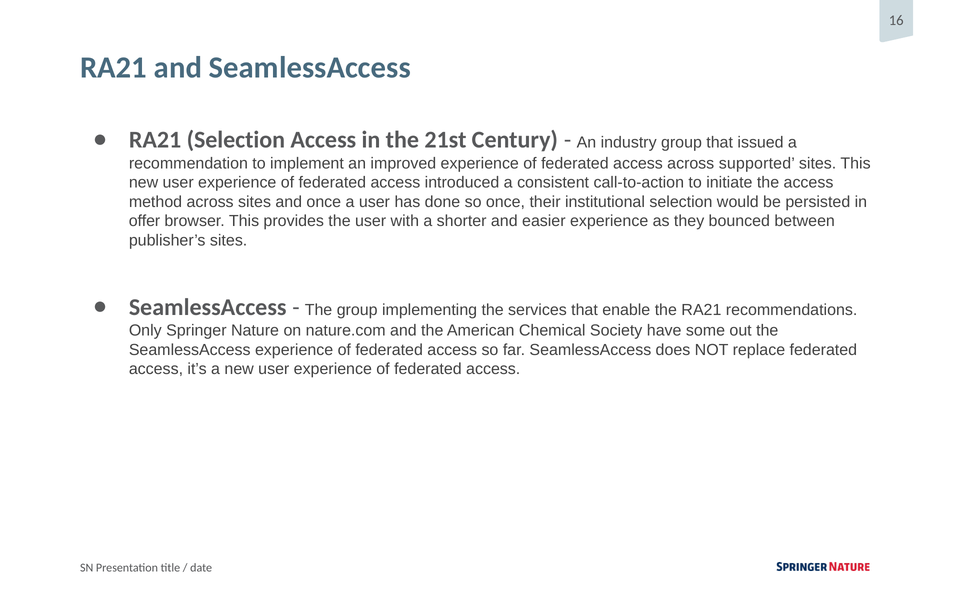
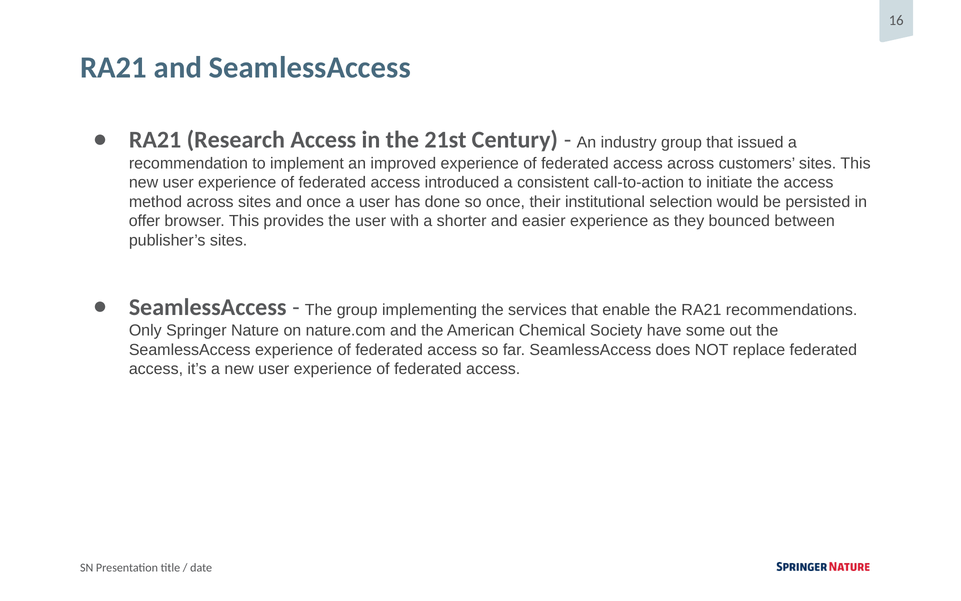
RA21 Selection: Selection -> Research (236, 140)
supported: supported -> customers (757, 163)
